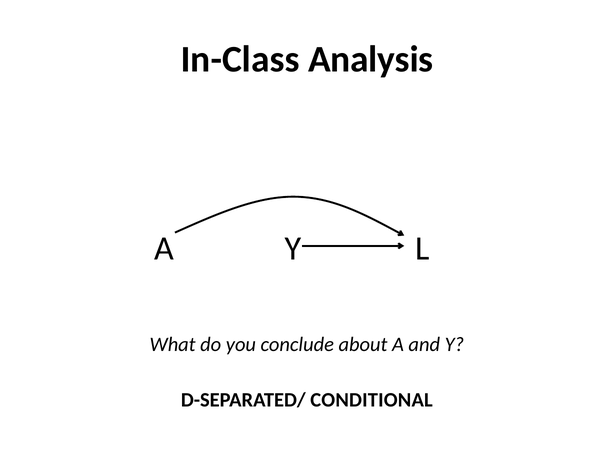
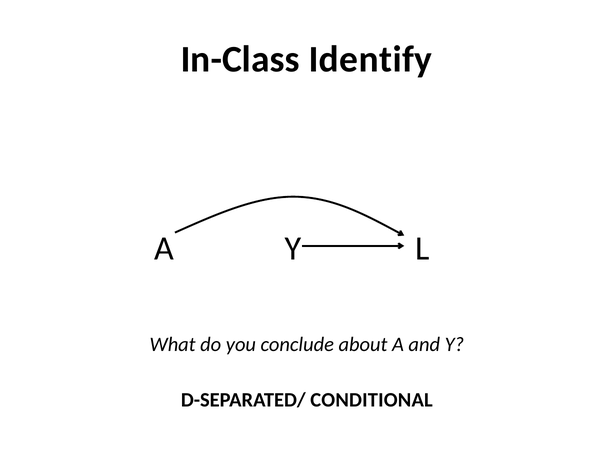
Analysis: Analysis -> Identify (370, 59)
